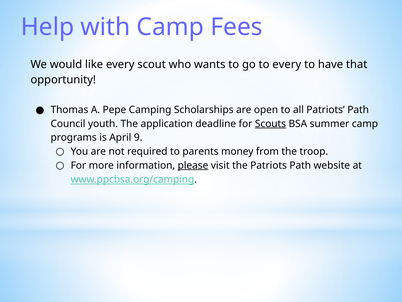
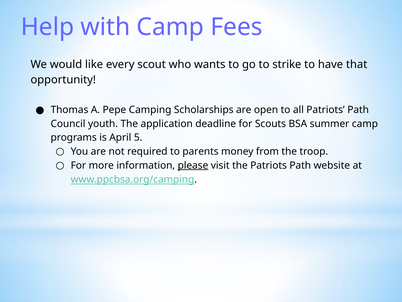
to every: every -> strike (287, 64)
Scouts underline: present -> none (270, 124)
9: 9 -> 5 (138, 137)
